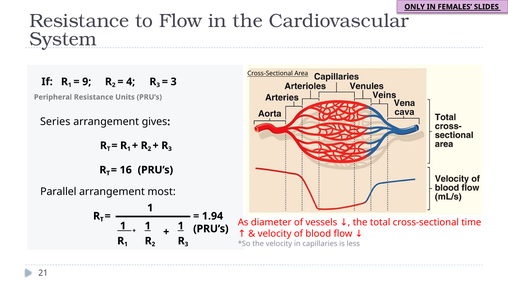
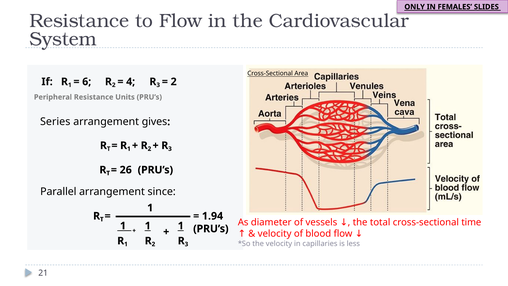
9: 9 -> 6 (87, 82)
3: 3 -> 2 (174, 82)
16: 16 -> 26 (126, 170)
most: most -> since (162, 192)
